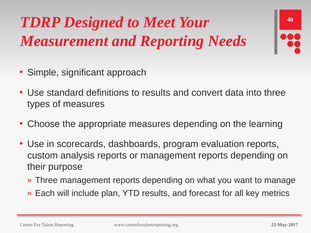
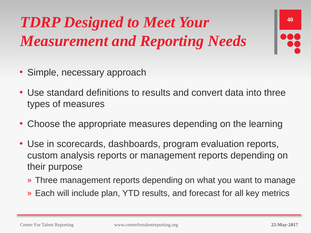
significant: significant -> necessary (83, 73)
